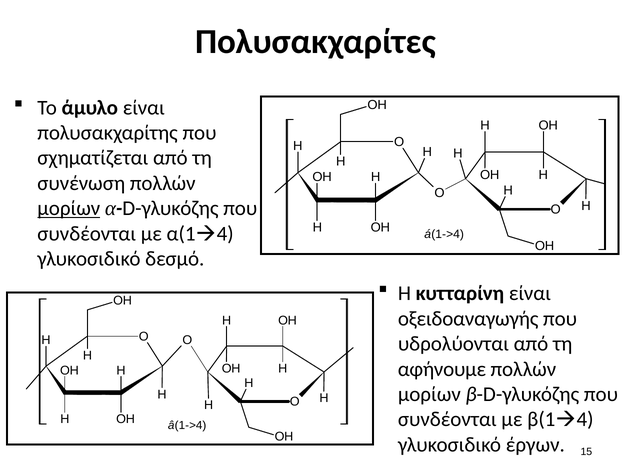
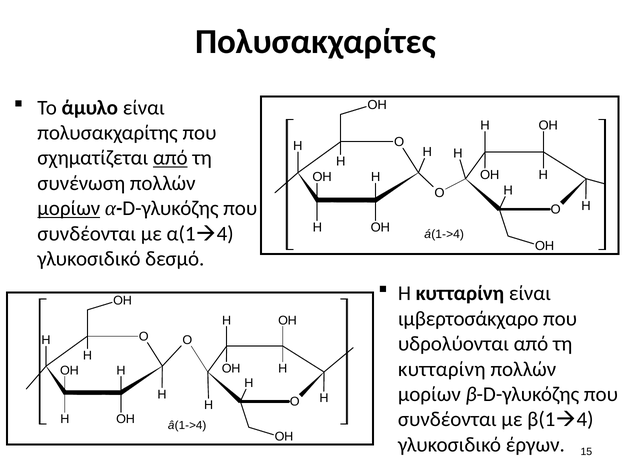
από underline: none -> present (170, 158)
οξειδοαναγωγής: οξειδοαναγωγής -> ιμβερτοσάκχαρο (468, 318)
αφήνουμε: αφήνουμε -> κυτταρίνη (442, 369)
